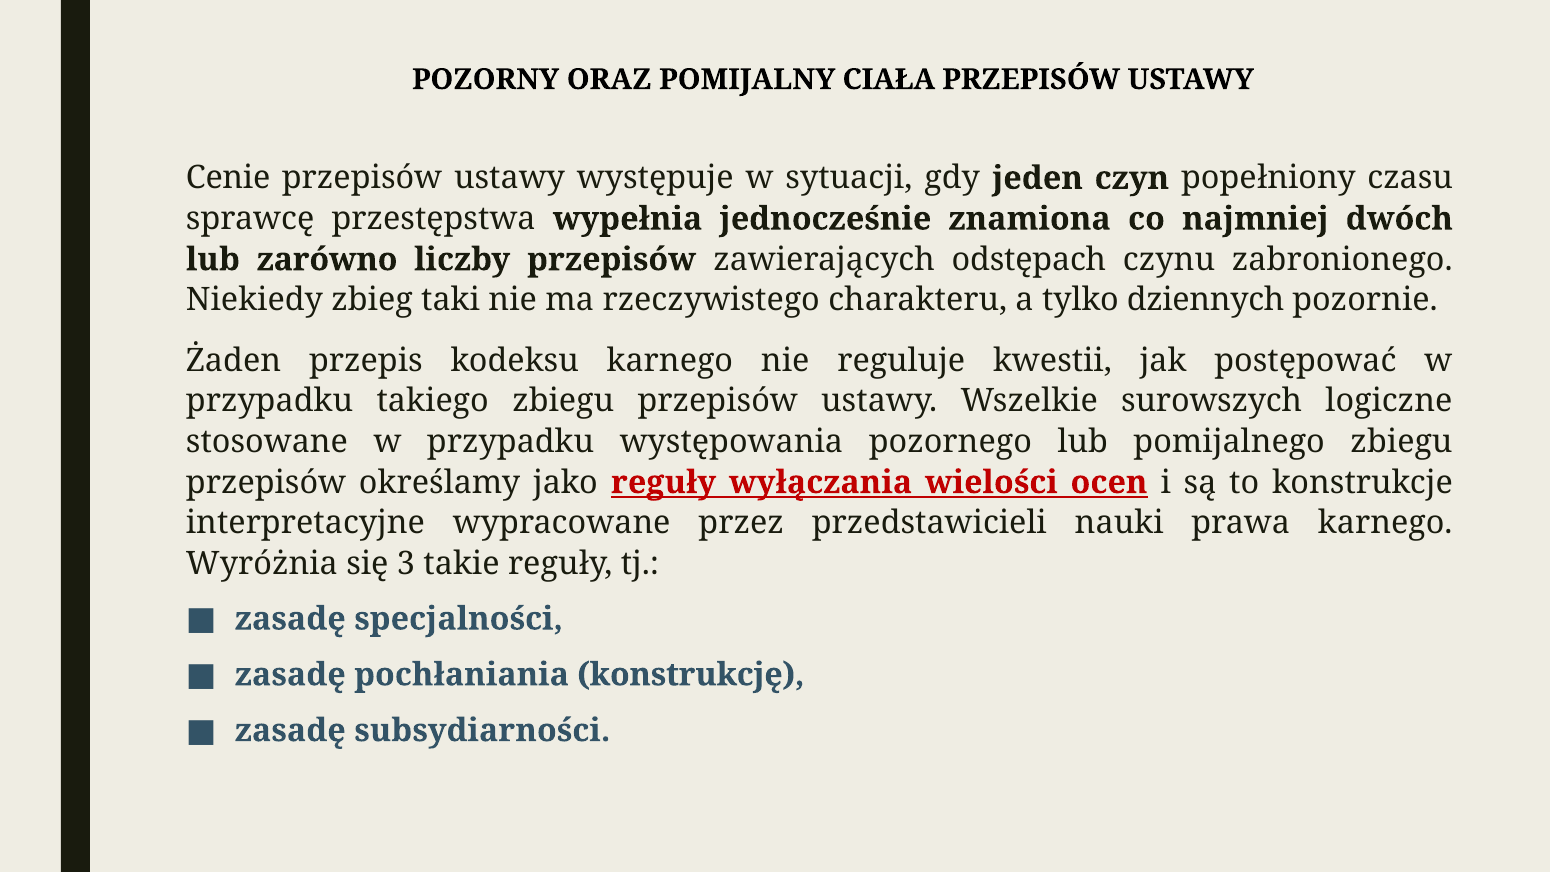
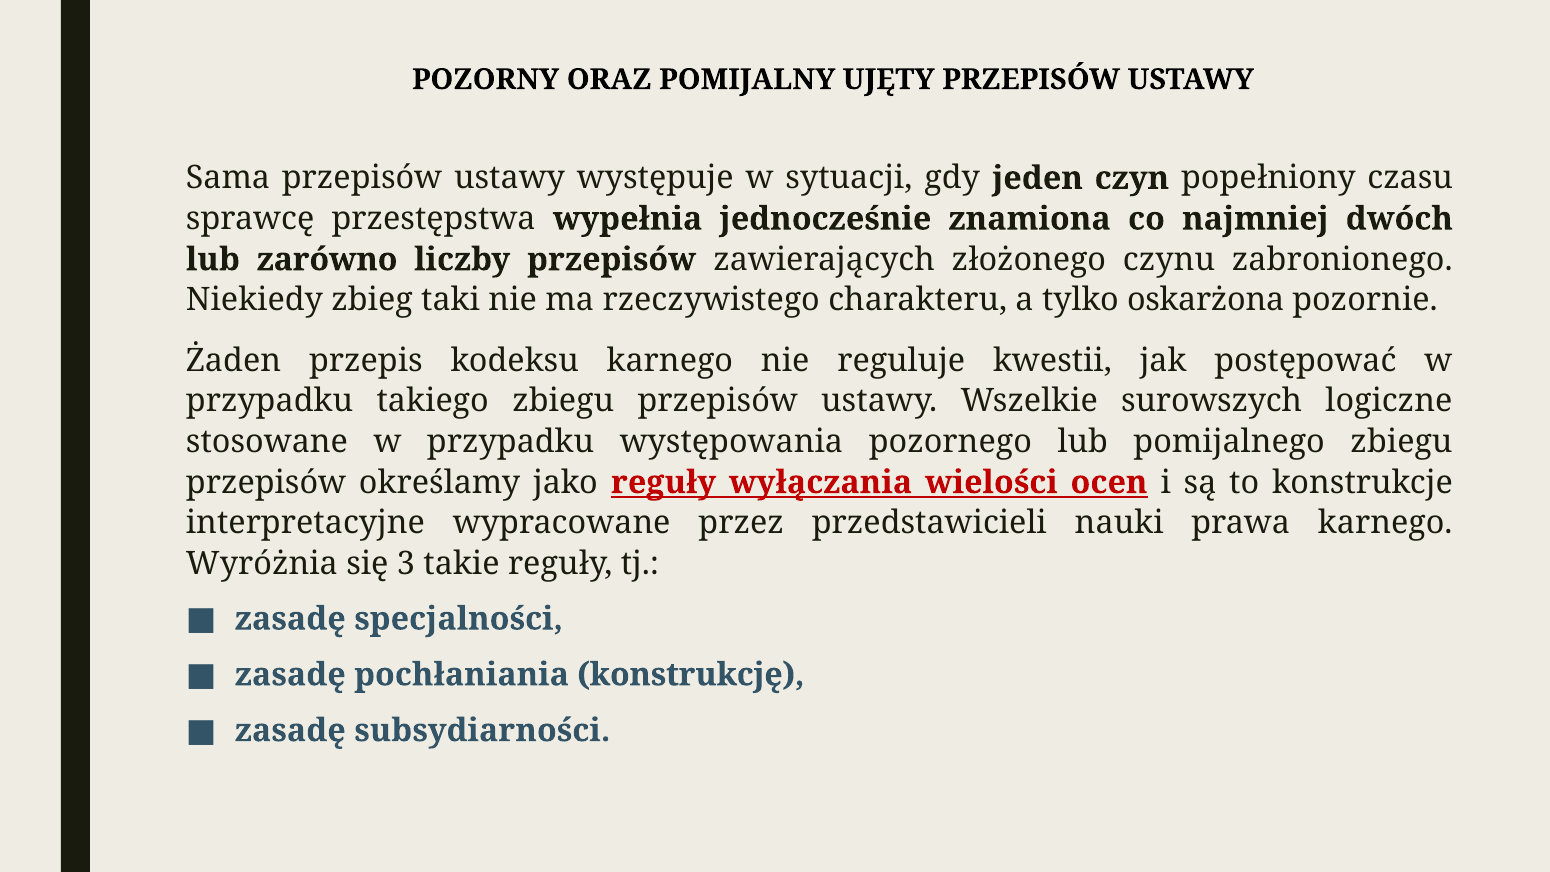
CIAŁA: CIAŁA -> UJĘTY (889, 79)
Cenie: Cenie -> Sama (228, 178)
odstępach: odstępach -> złożonego (1029, 260)
dziennych: dziennych -> oskarżona (1206, 300)
